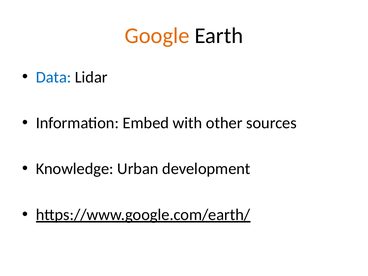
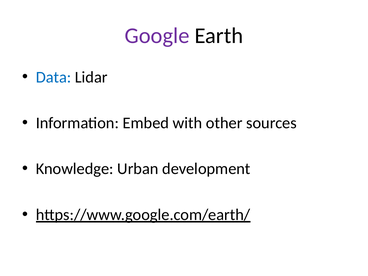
Google colour: orange -> purple (157, 36)
